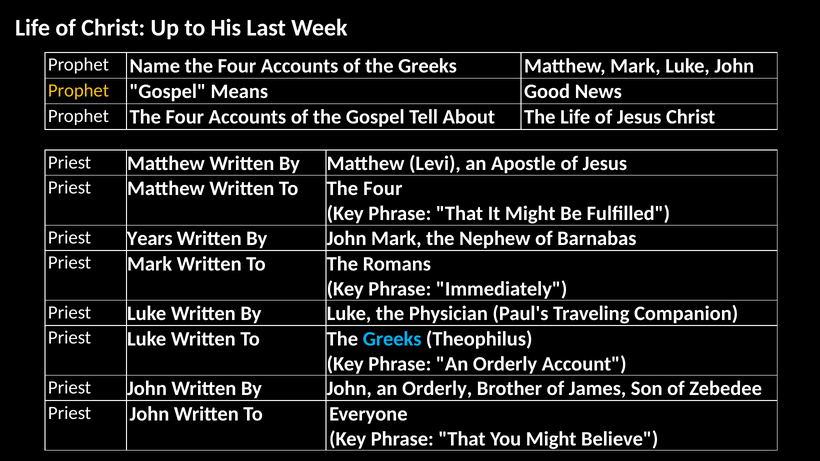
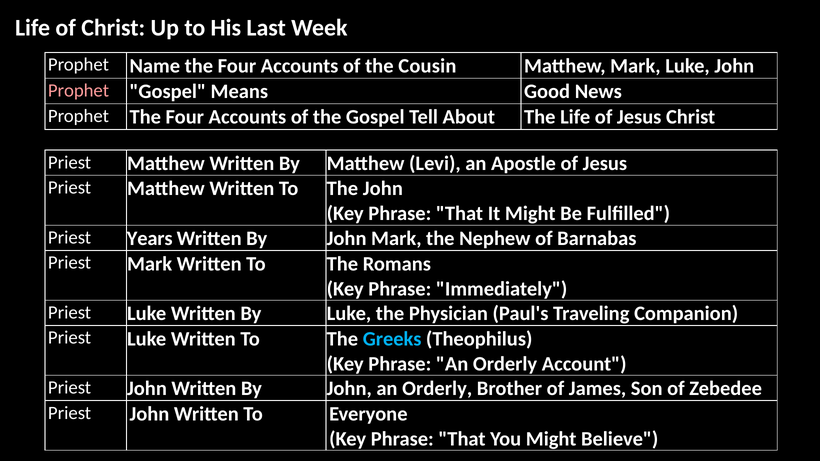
of the Greeks: Greeks -> Cousin (427, 66)
Prophet colour: yellow -> pink (79, 90)
To The Four: Four -> John (383, 189)
